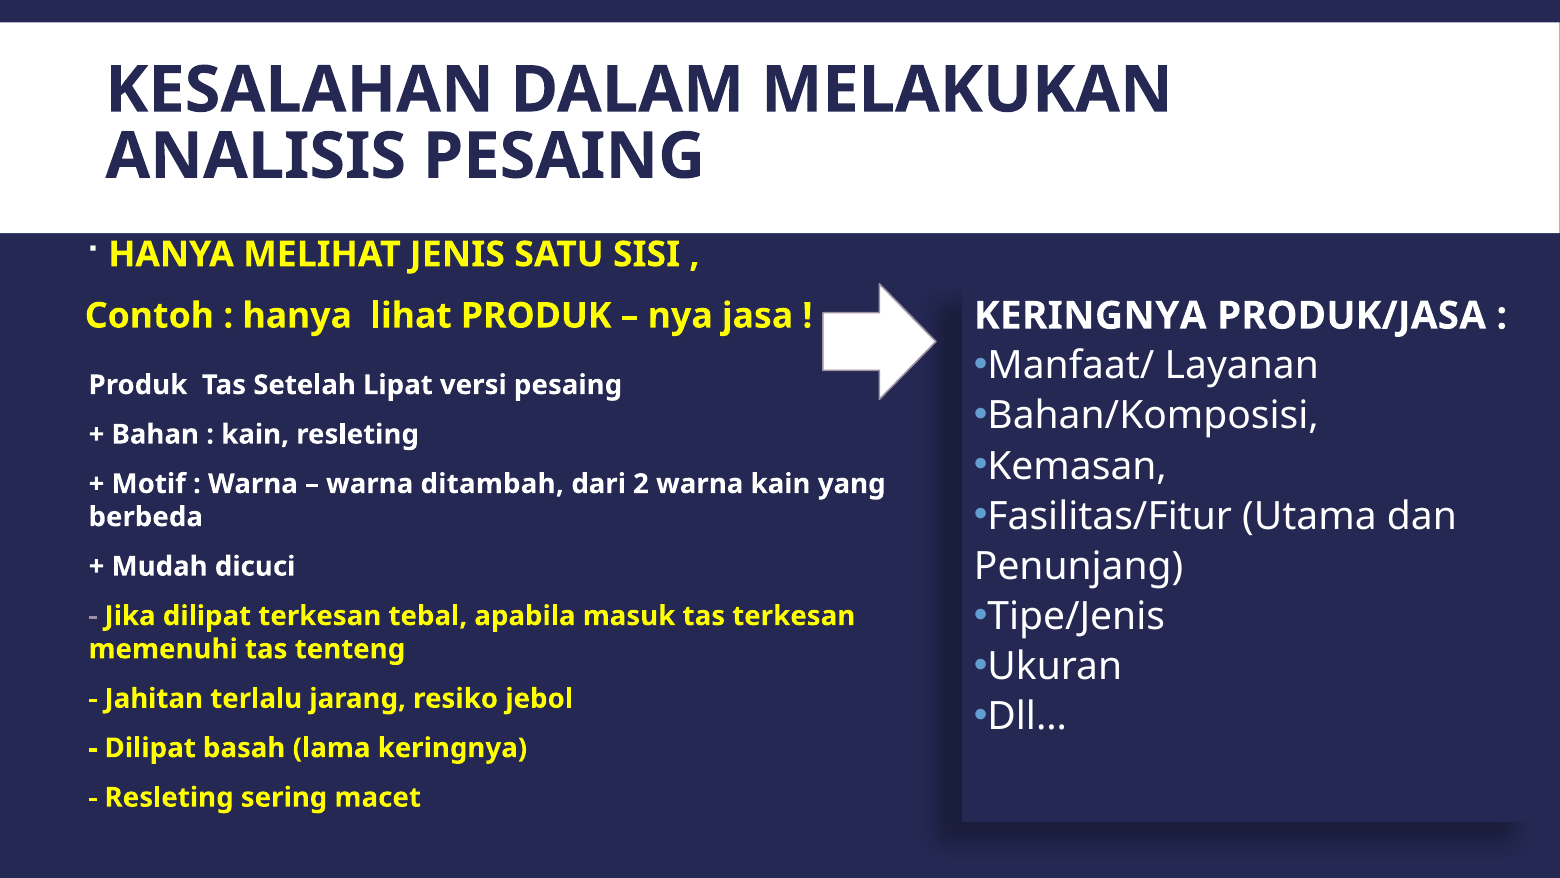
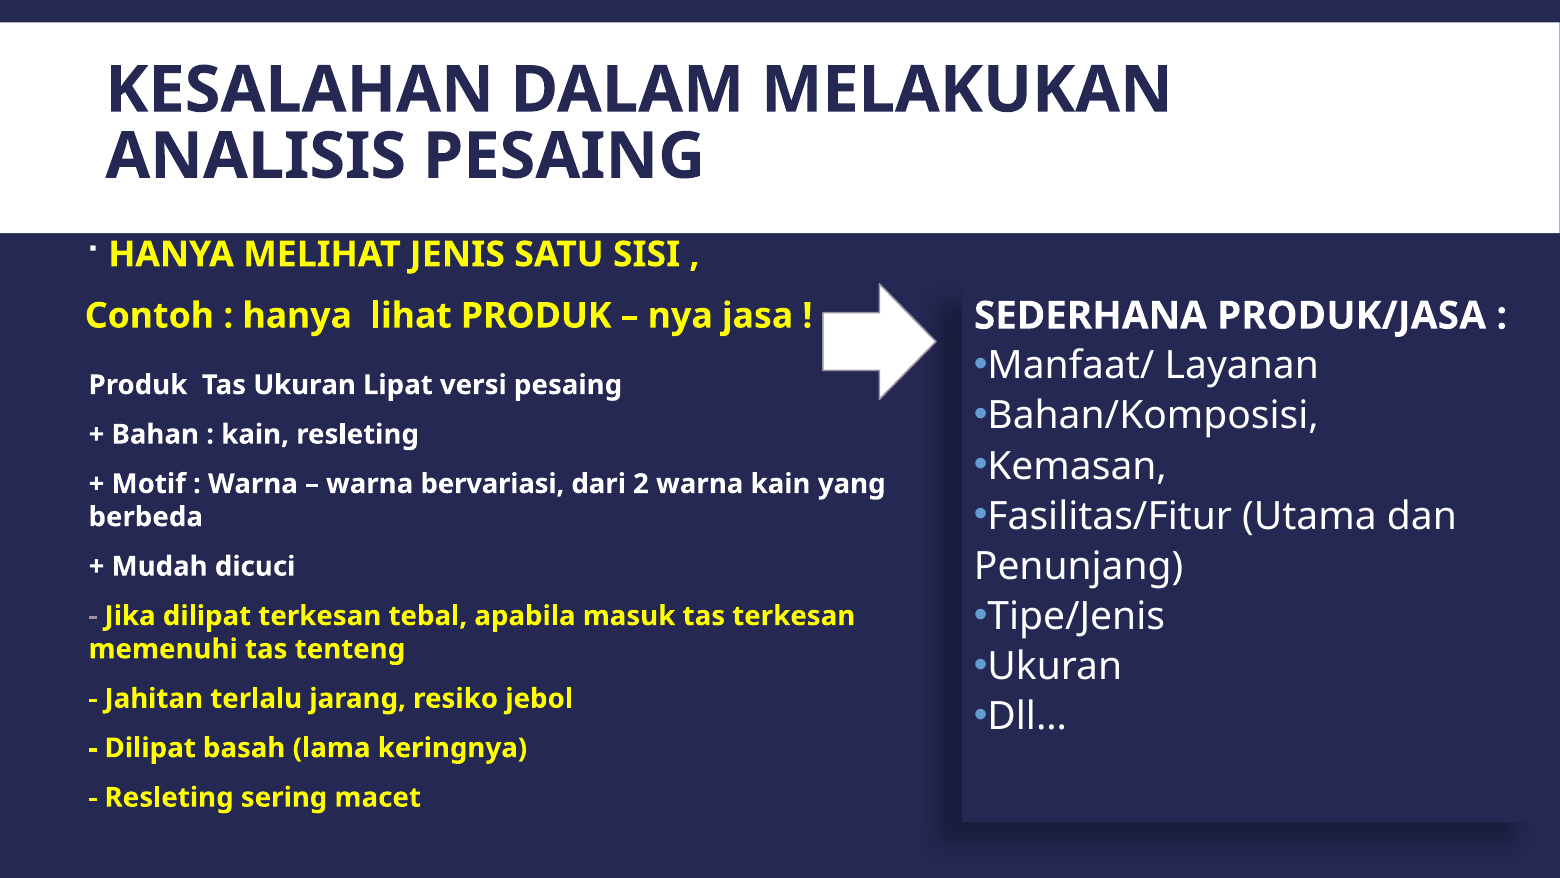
KERINGNYA: KERINGNYA -> SEDERHANA (1090, 316)
Tas Setelah: Setelah -> Ukuran (305, 385)
ditambah: ditambah -> bervariasi (492, 484)
